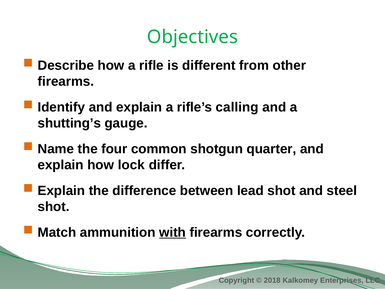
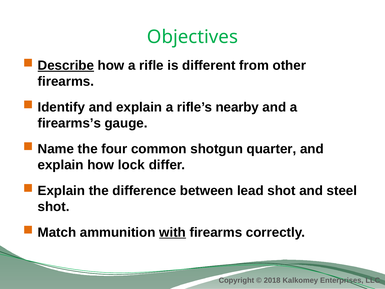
Describe underline: none -> present (66, 65)
calling: calling -> nearby (237, 107)
shutting’s: shutting’s -> firearms’s (69, 123)
